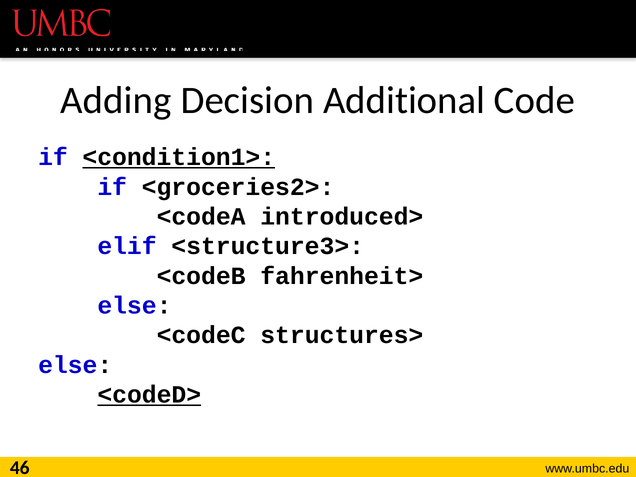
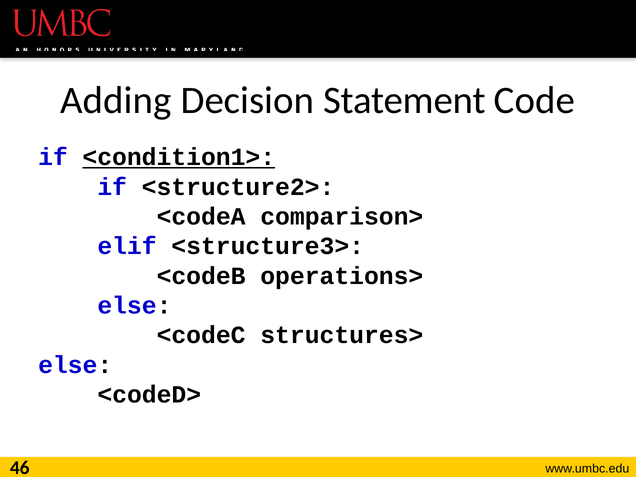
Additional: Additional -> Statement (404, 100)
<groceries2>: <groceries2> -> <structure2> (238, 187)
introduced>: introduced> -> comparison> (342, 217)
fahrenheit>: fahrenheit> -> operations> (342, 276)
<codeD> underline: present -> none (149, 395)
